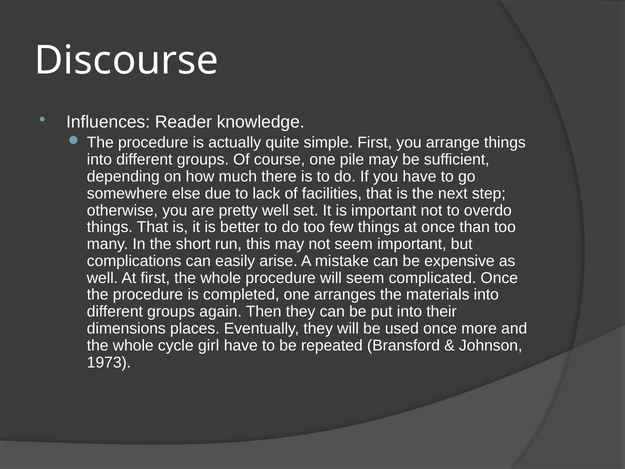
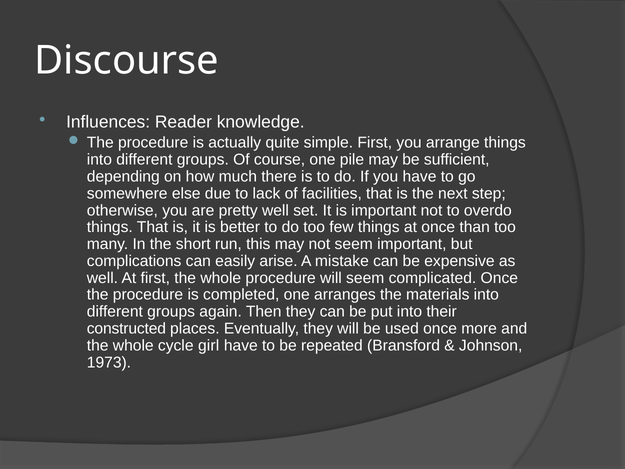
dimensions: dimensions -> constructed (126, 328)
